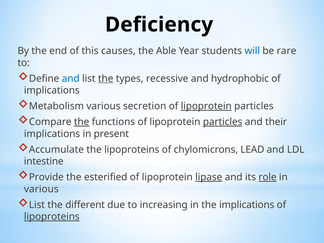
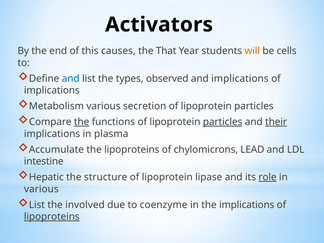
Deficiency: Deficiency -> Activators (159, 25)
Able: Able -> That (166, 51)
will colour: blue -> orange (252, 51)
rare: rare -> cells (287, 51)
the underline: present -> none (106, 79)
recessive: recessive -> observed (167, 79)
and hydrophobic: hydrophobic -> implications (240, 79)
lipoprotein underline: present -> none (206, 106)
their underline: none -> present (276, 122)
present: present -> plasma (111, 134)
Provide: Provide -> Hepatic (46, 177)
esterified: esterified -> structure (106, 177)
lipase underline: present -> none (209, 177)
different: different -> involved (85, 205)
increasing: increasing -> coenzyme (164, 205)
